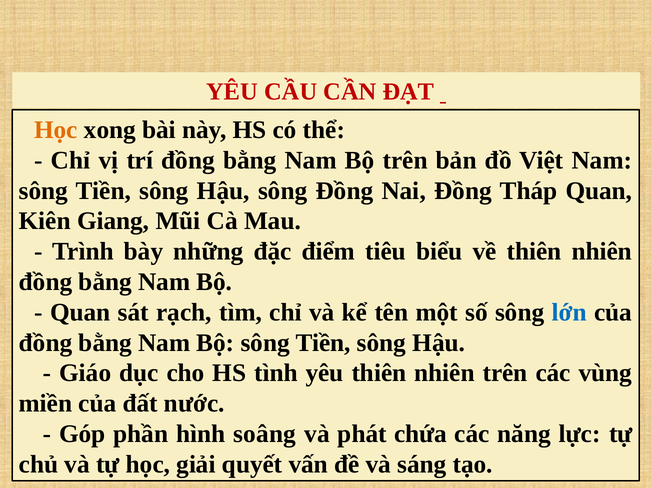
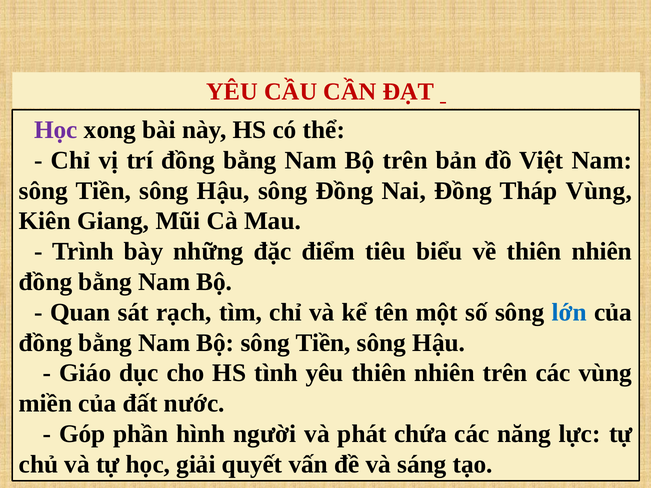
Học colour: orange -> purple (56, 130)
Tháp Quan: Quan -> Vùng (599, 191)
soâng: soâng -> người (265, 434)
